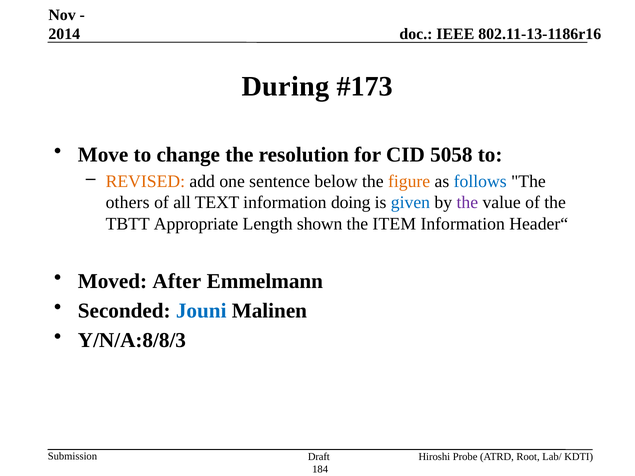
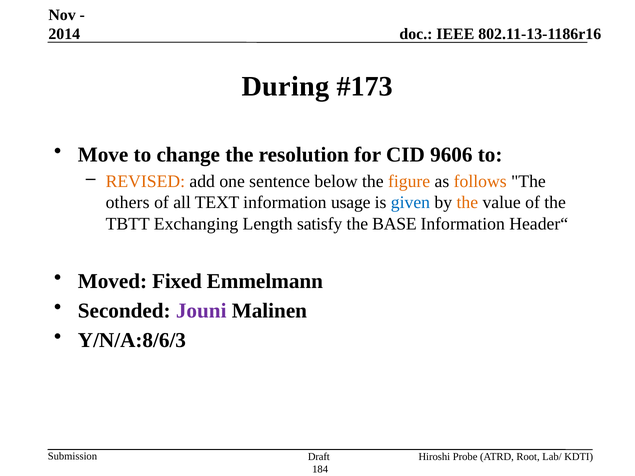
5058: 5058 -> 9606 (451, 155)
follows colour: blue -> orange (480, 182)
doing: doing -> usage (351, 203)
the colour: purple -> orange (467, 203)
Appropriate: Appropriate -> Exchanging (196, 224)
shown: shown -> satisfy (320, 224)
ITEM: ITEM -> BASE (394, 224)
After: After -> Fixed (177, 281)
Jouni colour: blue -> purple (201, 311)
Y/N/A:8/8/3: Y/N/A:8/8/3 -> Y/N/A:8/6/3 (132, 341)
